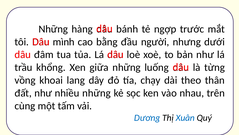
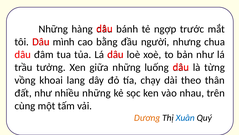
dưới: dưới -> chua (215, 42)
khổng: khổng -> tưởng (51, 67)
Dương colour: blue -> orange (147, 117)
